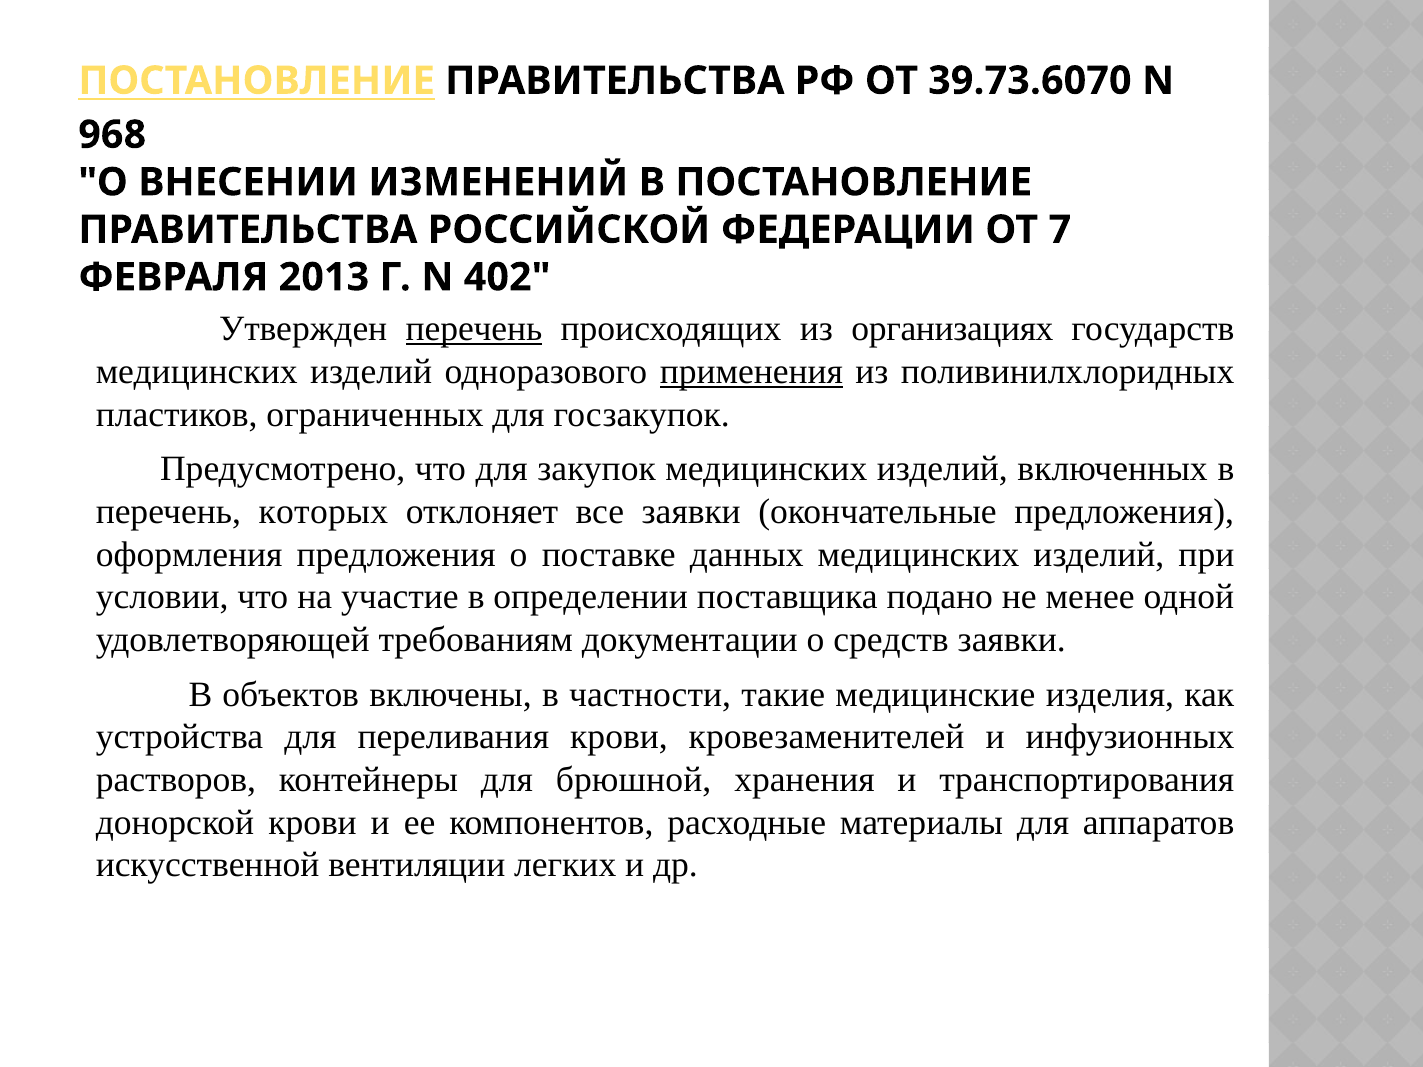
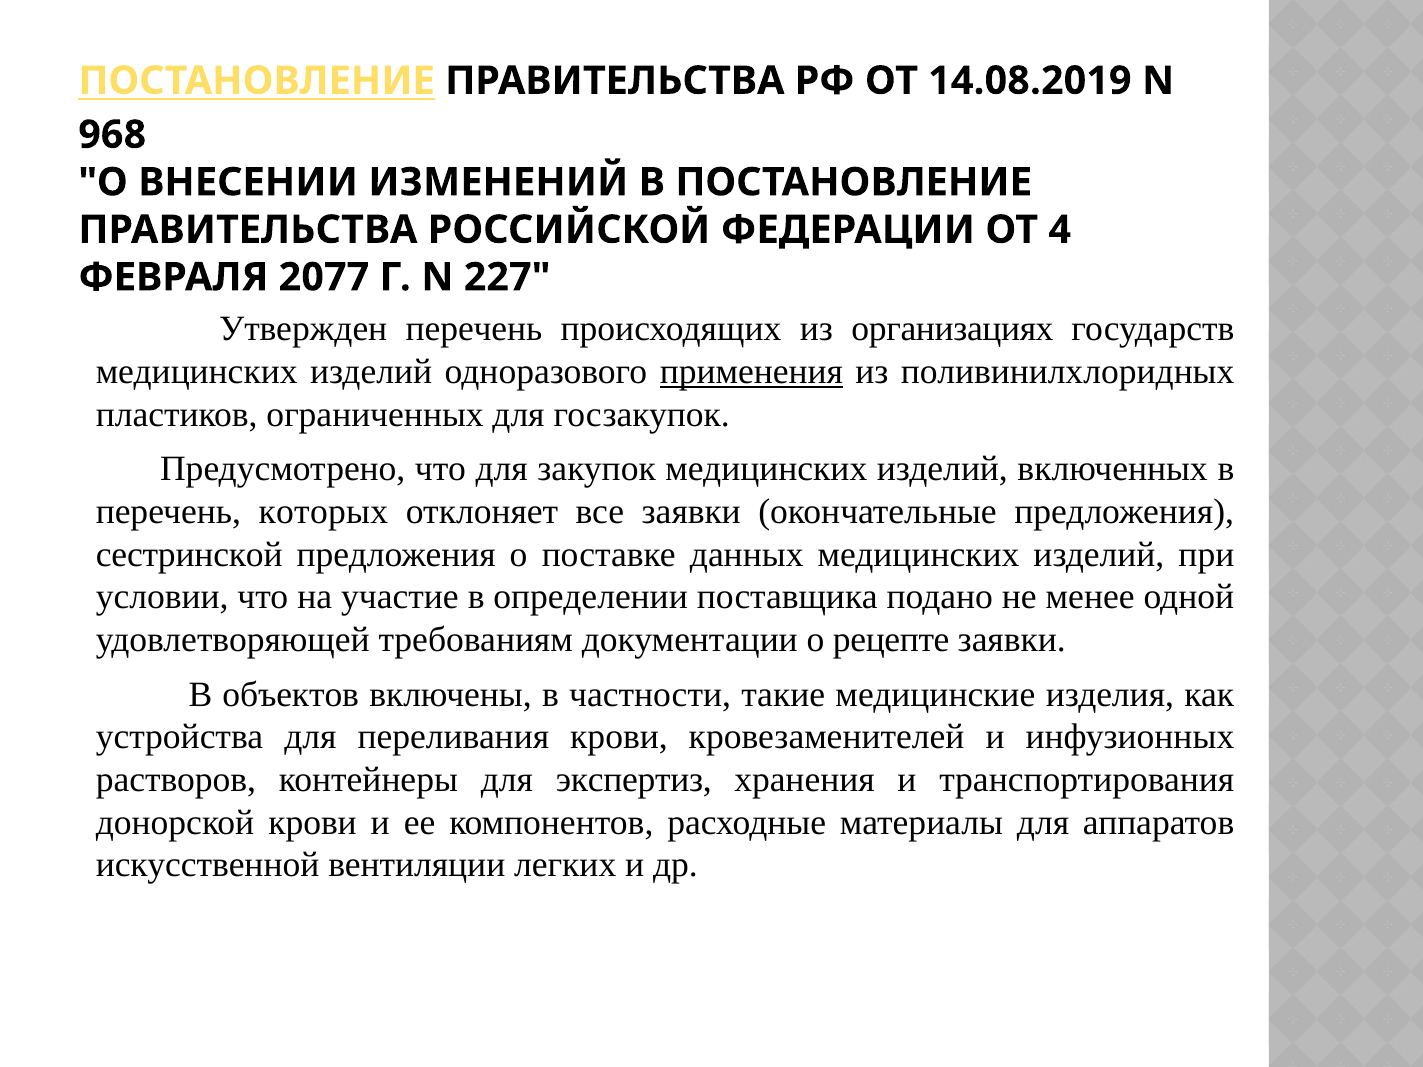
39.73.6070: 39.73.6070 -> 14.08.2019 (1030, 81)
7: 7 -> 4 (1060, 230)
2013: 2013 -> 2077 (324, 277)
402: 402 -> 227 (507, 277)
перечень underline: present -> none (474, 329)
оформления: оформления -> сестринской (189, 554)
средств: средств -> рецепте (891, 640)
брюшной: брюшной -> экспертиз (634, 780)
